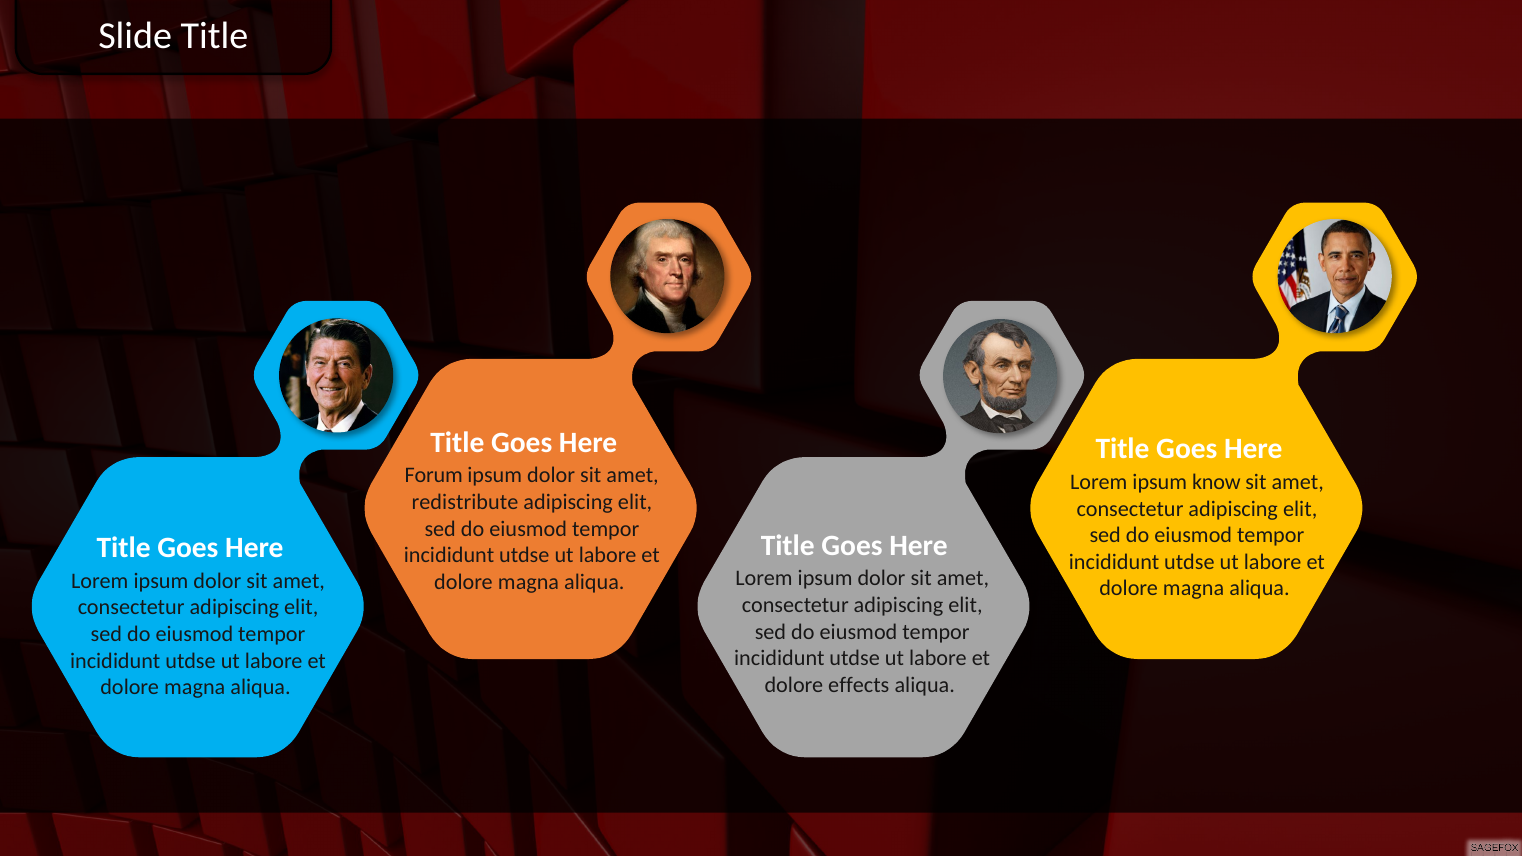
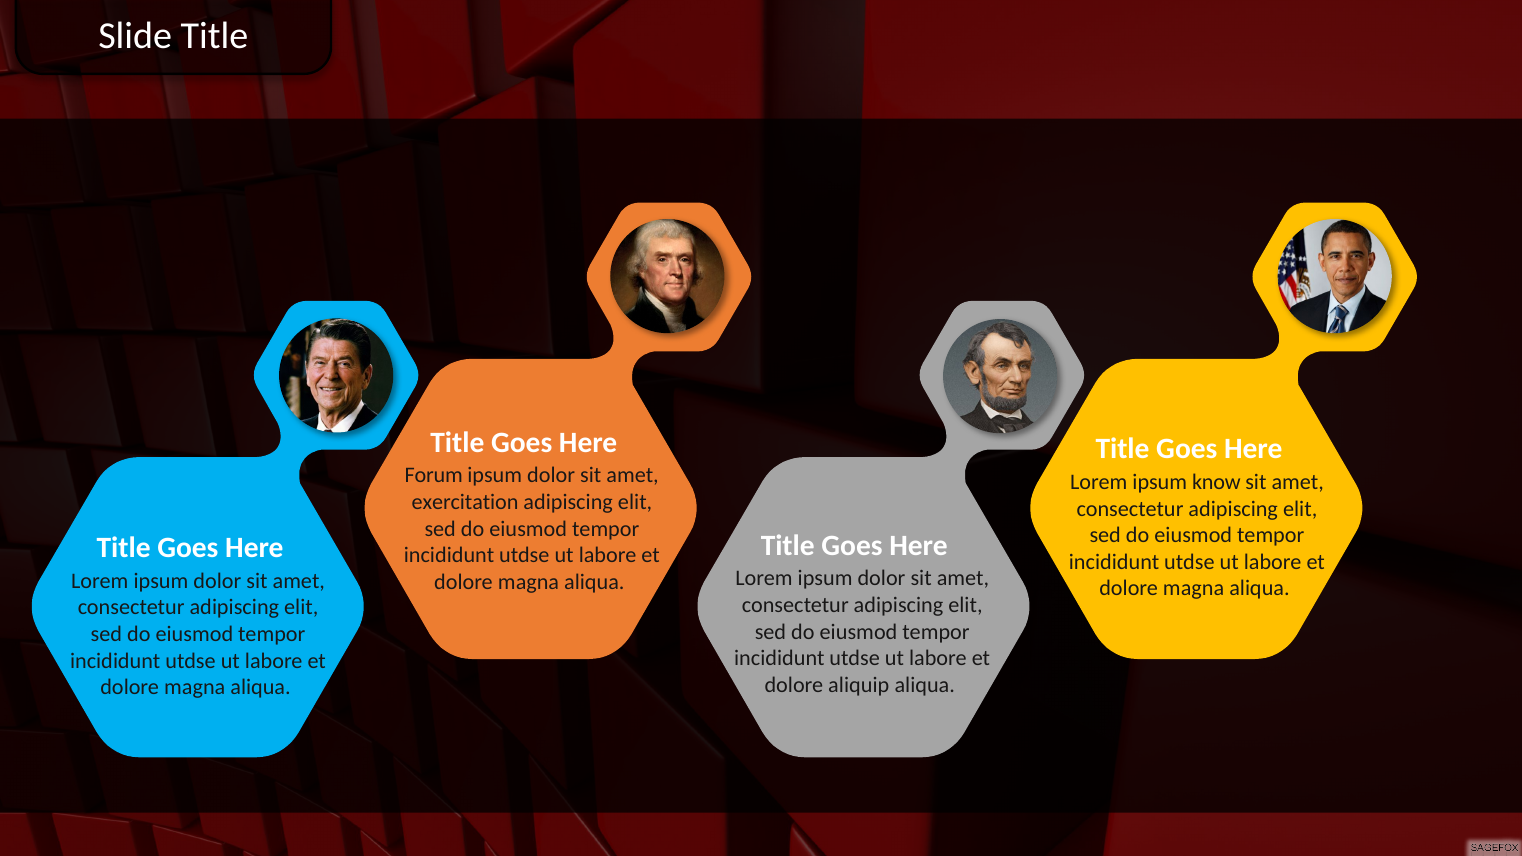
redistribute: redistribute -> exercitation (465, 502)
effects: effects -> aliquip (859, 685)
